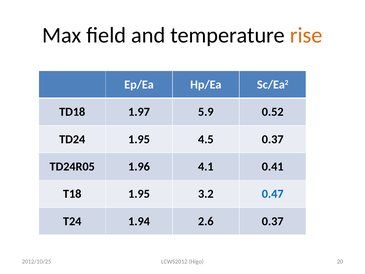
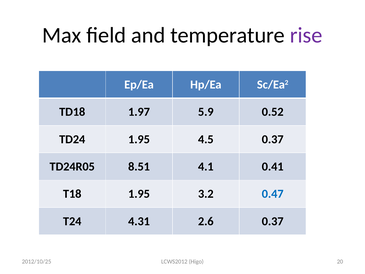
rise colour: orange -> purple (306, 35)
1.96: 1.96 -> 8.51 (139, 166)
1.94: 1.94 -> 4.31 (139, 221)
